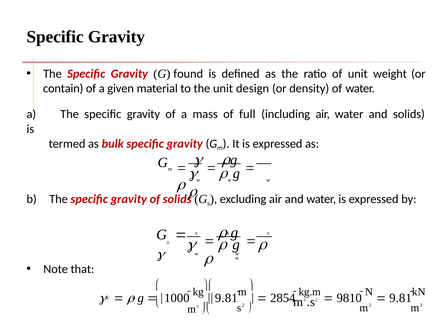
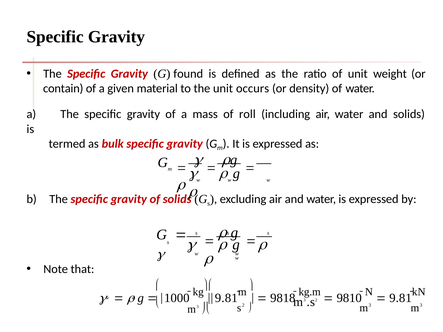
design: design -> occurs (253, 88)
full: full -> roll (247, 114)
2854: 2854 -> 9818 (283, 298)
